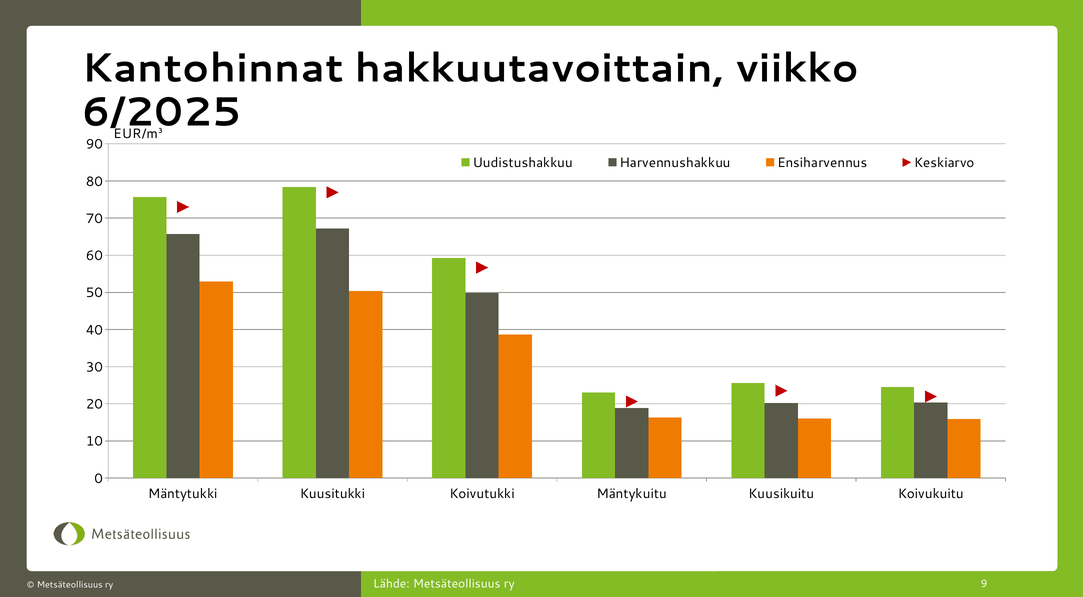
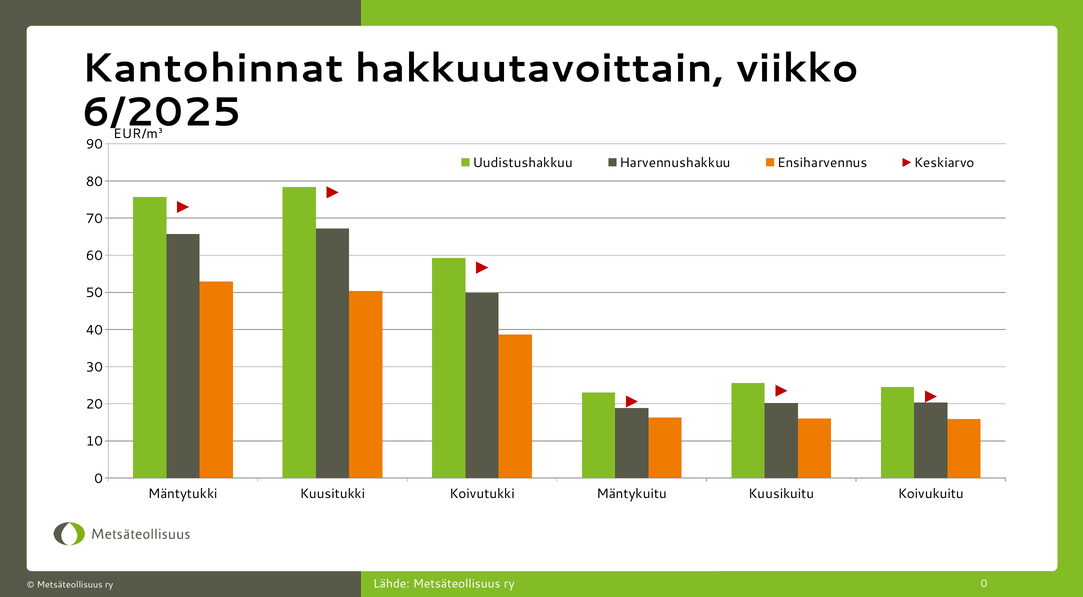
ry 9: 9 -> 0 (984, 584)
